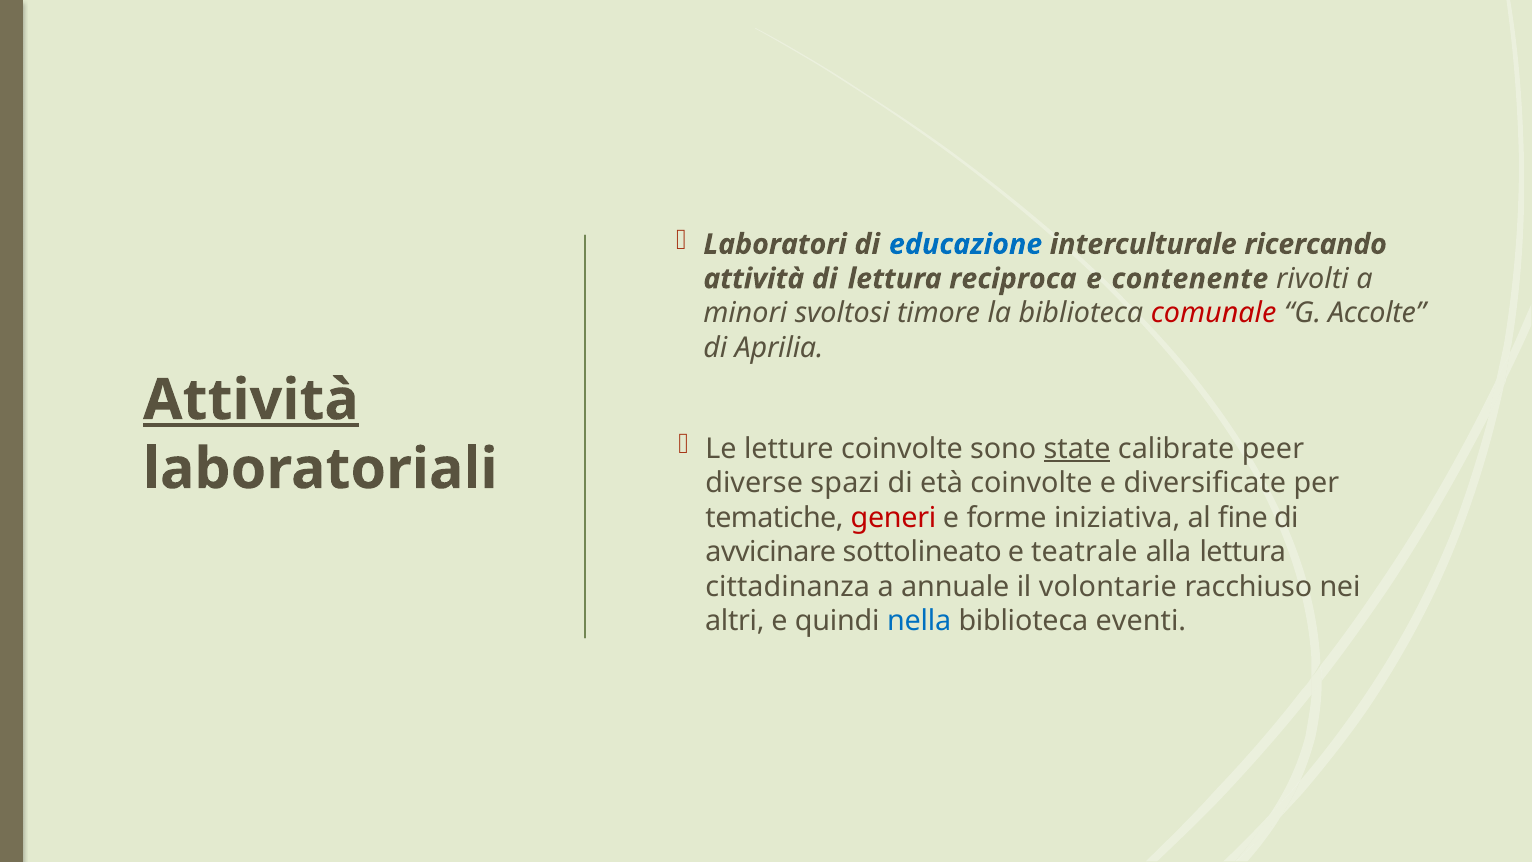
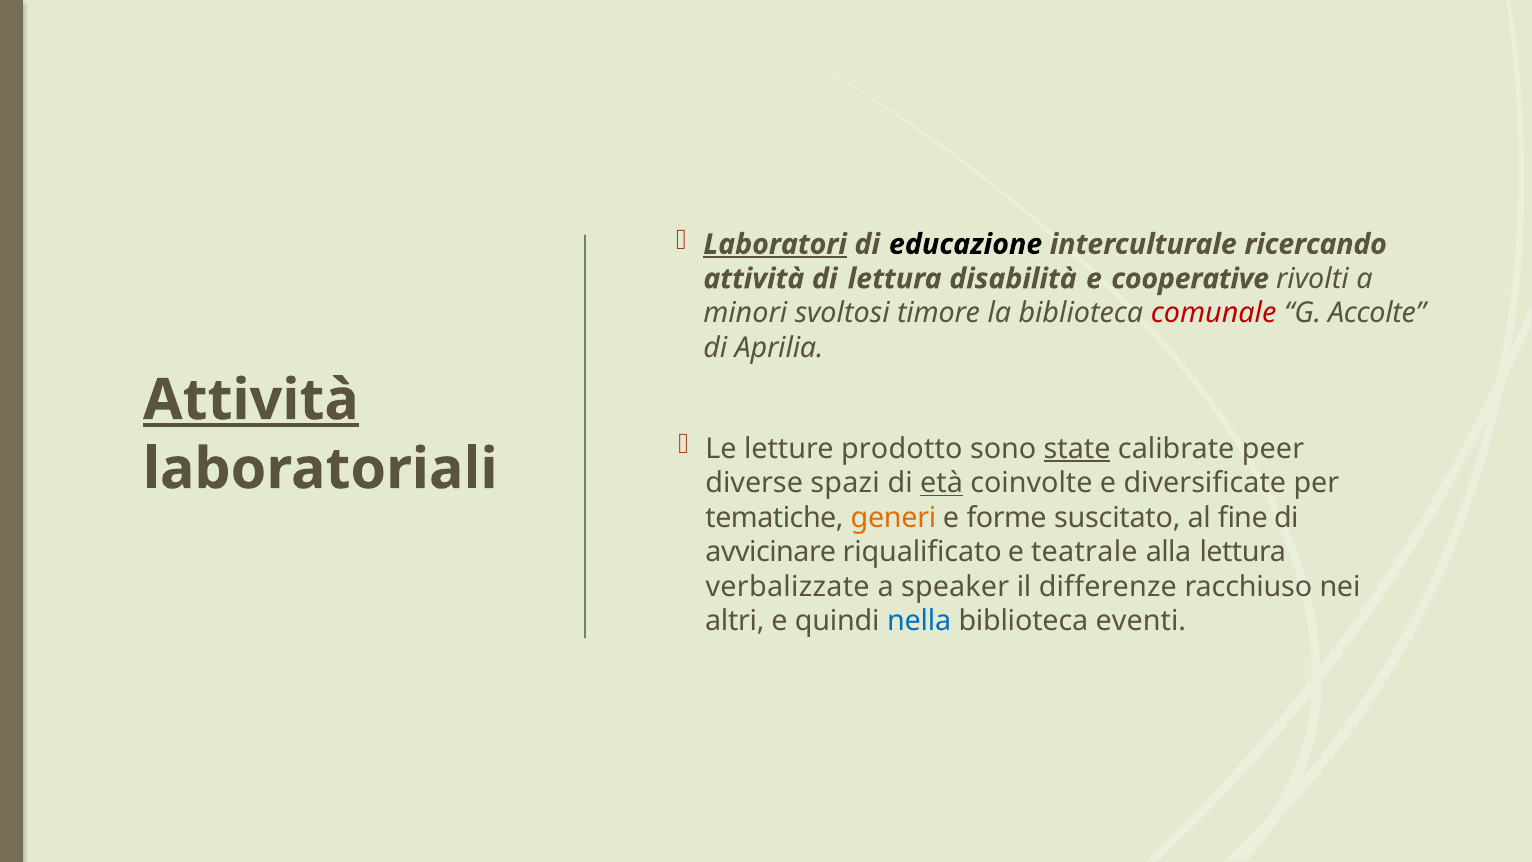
Laboratori underline: none -> present (775, 244)
educazione colour: blue -> black (966, 244)
reciproca: reciproca -> disabilità (1013, 279)
contenente: contenente -> cooperative (1190, 279)
letture coinvolte: coinvolte -> prodotto (902, 449)
età underline: none -> present (942, 483)
generi colour: red -> orange (893, 517)
iniziativa: iniziativa -> suscitato (1117, 517)
sottolineato: sottolineato -> riqualificato (922, 552)
cittadinanza: cittadinanza -> verbalizzate (788, 586)
annuale: annuale -> speaker (955, 586)
volontarie: volontarie -> differenze (1108, 586)
